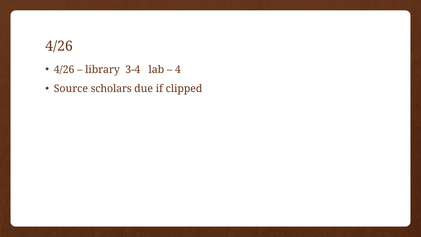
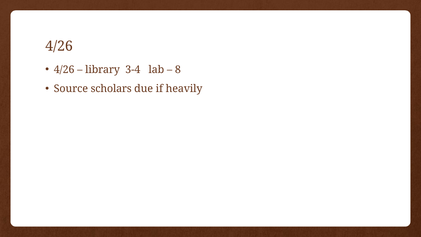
4: 4 -> 8 (178, 69)
clipped: clipped -> heavily (184, 89)
